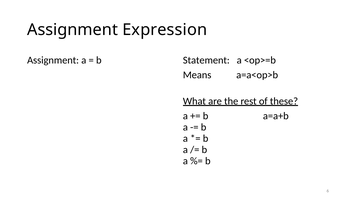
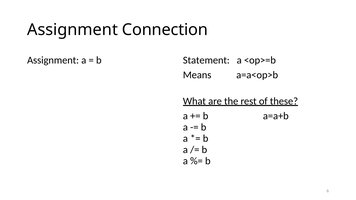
Expression: Expression -> Connection (165, 30)
